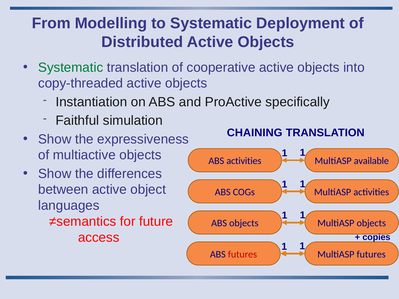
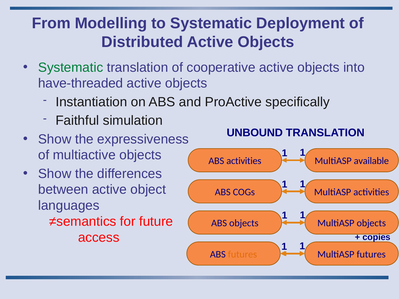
copy-threaded: copy-threaded -> have-threaded (81, 83)
CHAINING: CHAINING -> UNBOUND (255, 133)
futures colour: red -> orange (242, 254)
